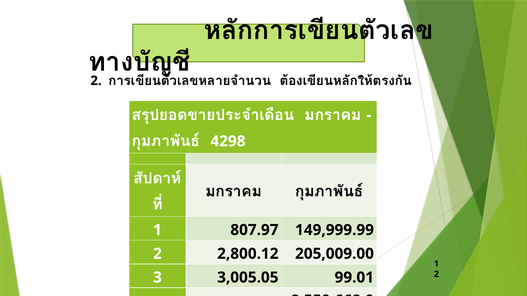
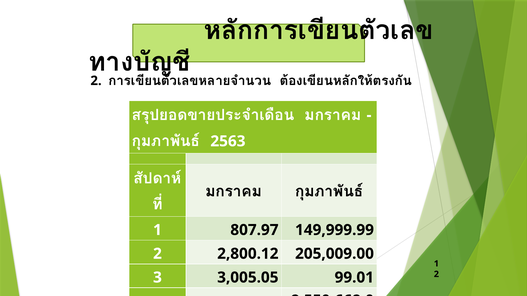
4298: 4298 -> 2563 (228, 141)
